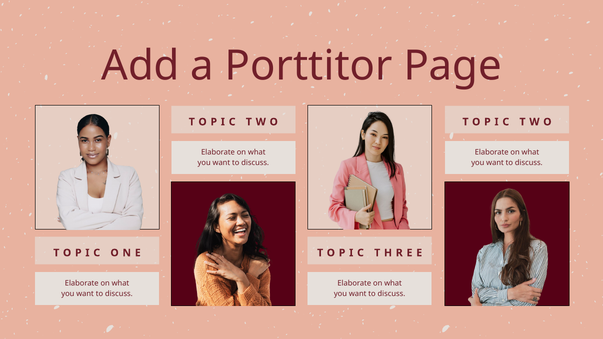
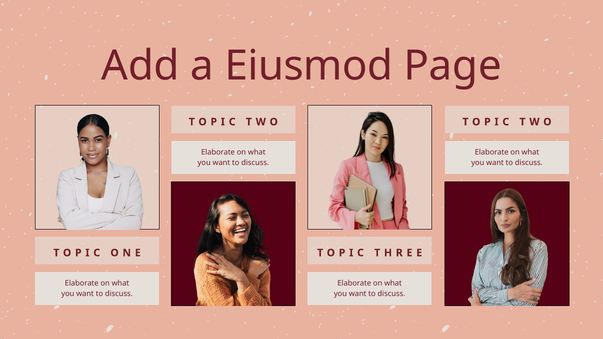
Porttitor: Porttitor -> Eiusmod (309, 66)
